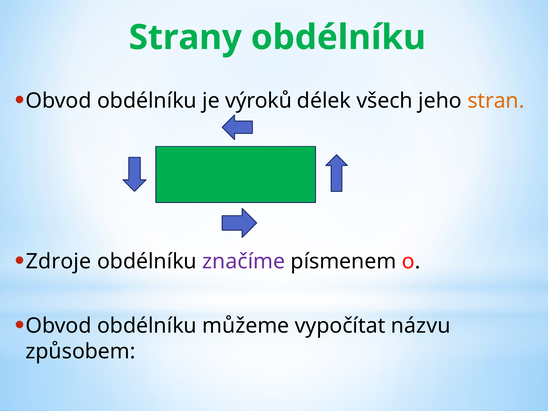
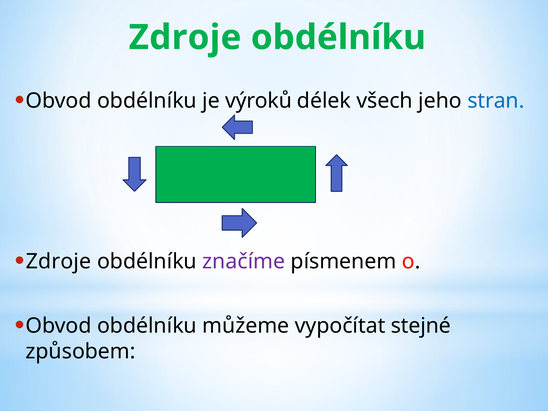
Strany: Strany -> Zdroje (185, 38)
stran colour: orange -> blue (496, 101)
názvu: názvu -> stejné (421, 326)
